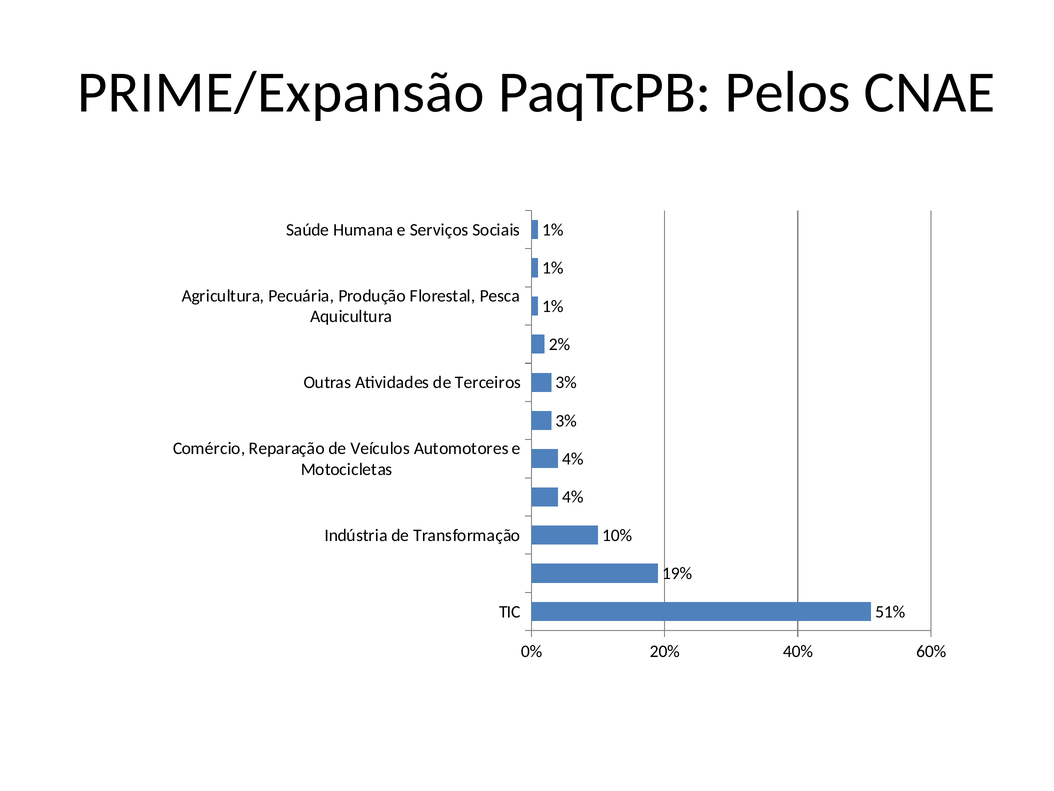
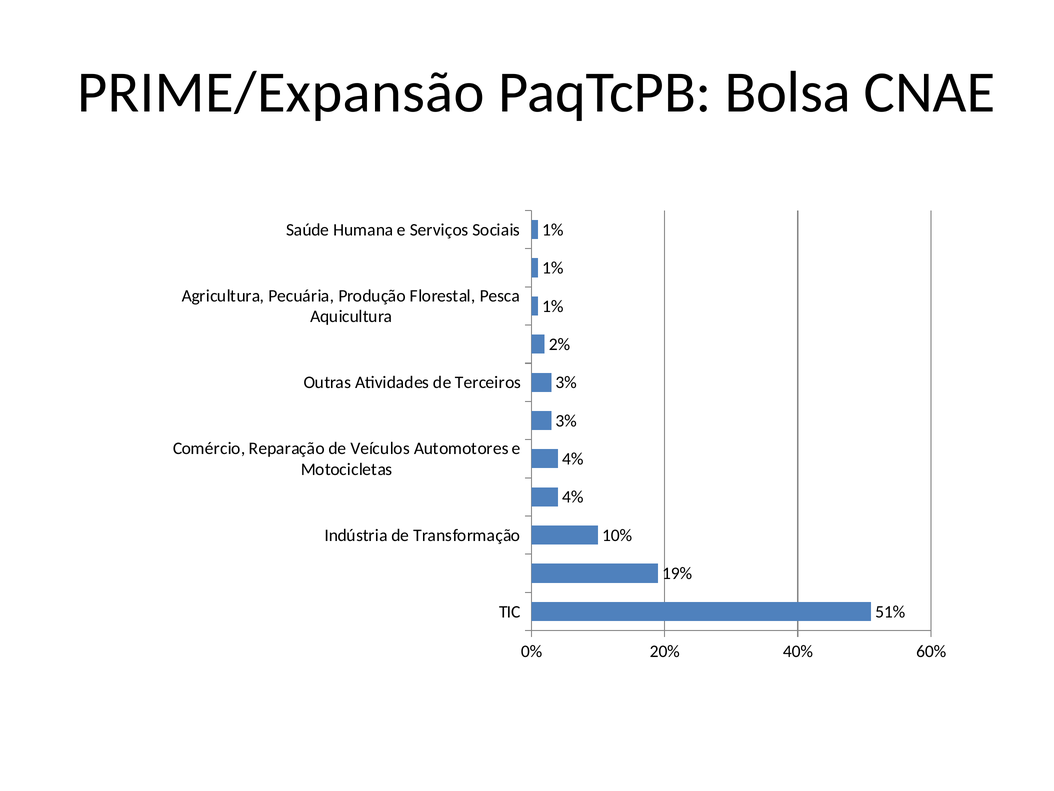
Pelos: Pelos -> Bolsa (788, 92)
